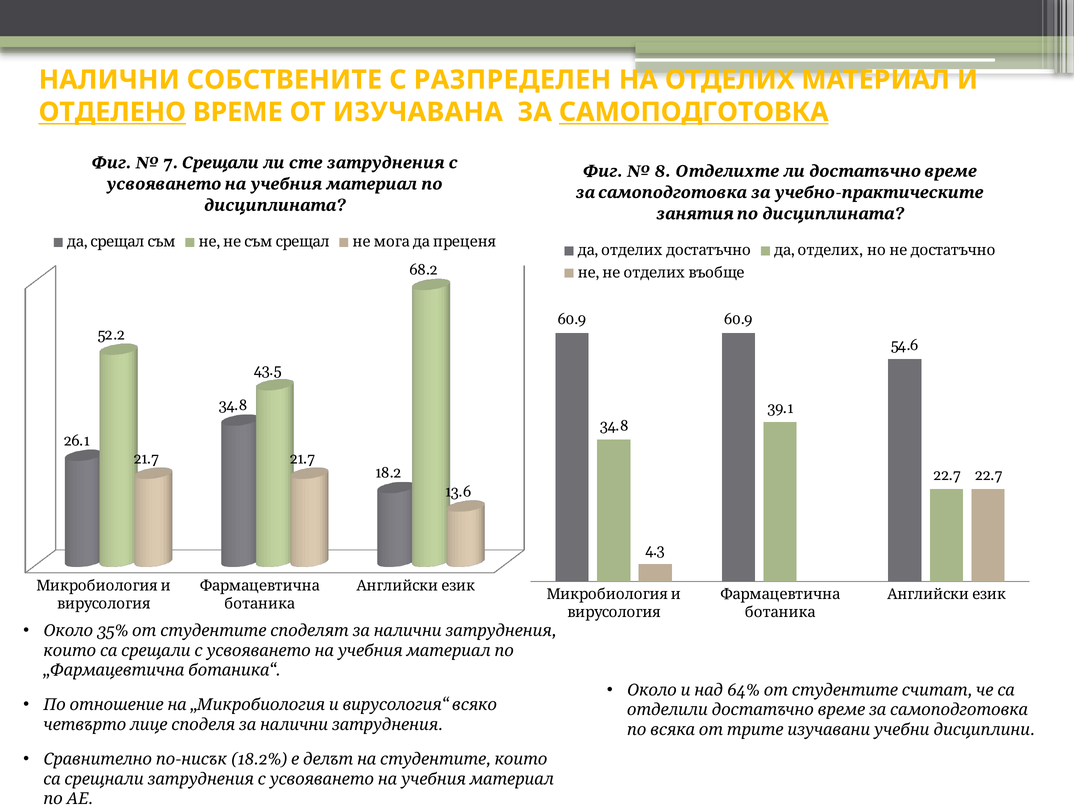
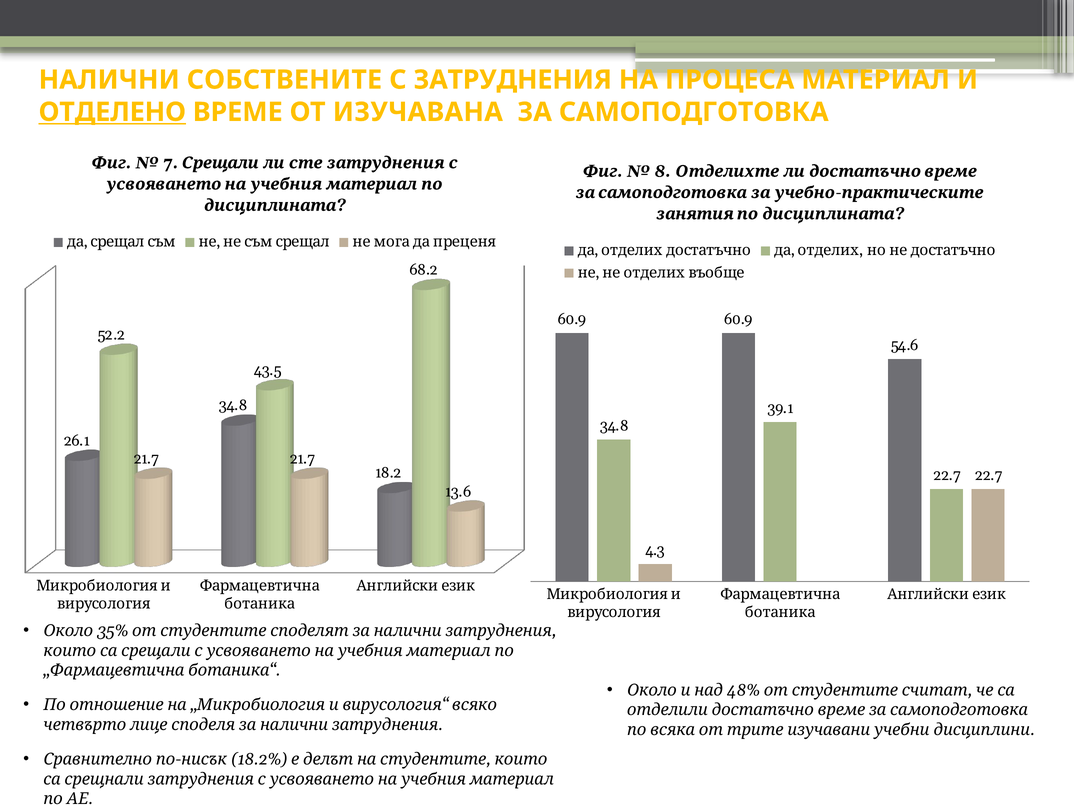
С РАЗПРЕДЕЛЕН: РАЗПРЕДЕЛЕН -> ЗАТРУДНЕНИЯ (513, 80)
НА ОТДЕЛИХ: ОТДЕЛИХ -> ПРОЦЕСА (730, 80)
САМОПОДГОТОВКА underline: present -> none (694, 112)
64%: 64% -> 48% (743, 690)
